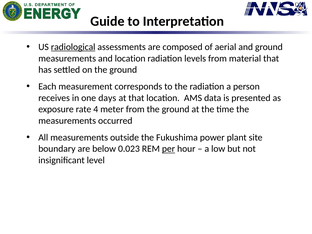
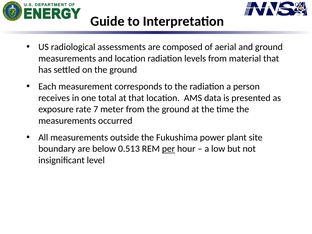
radiological underline: present -> none (73, 47)
days: days -> total (107, 98)
4: 4 -> 7 (96, 109)
0.023: 0.023 -> 0.513 (129, 149)
